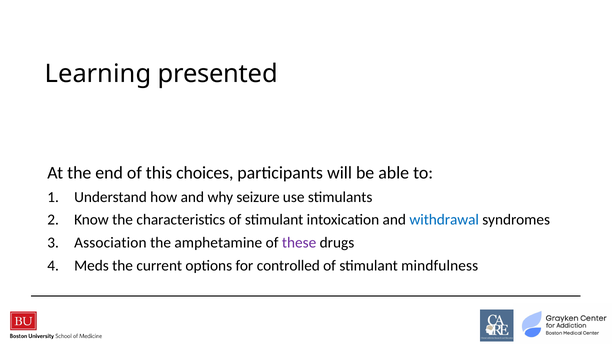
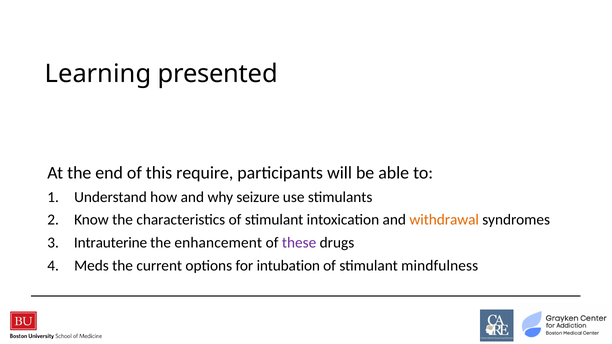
choices: choices -> require (205, 173)
withdrawal colour: blue -> orange (444, 220)
Association: Association -> Intrauterine (111, 243)
amphetamine: amphetamine -> enhancement (218, 243)
controlled: controlled -> intubation (288, 266)
